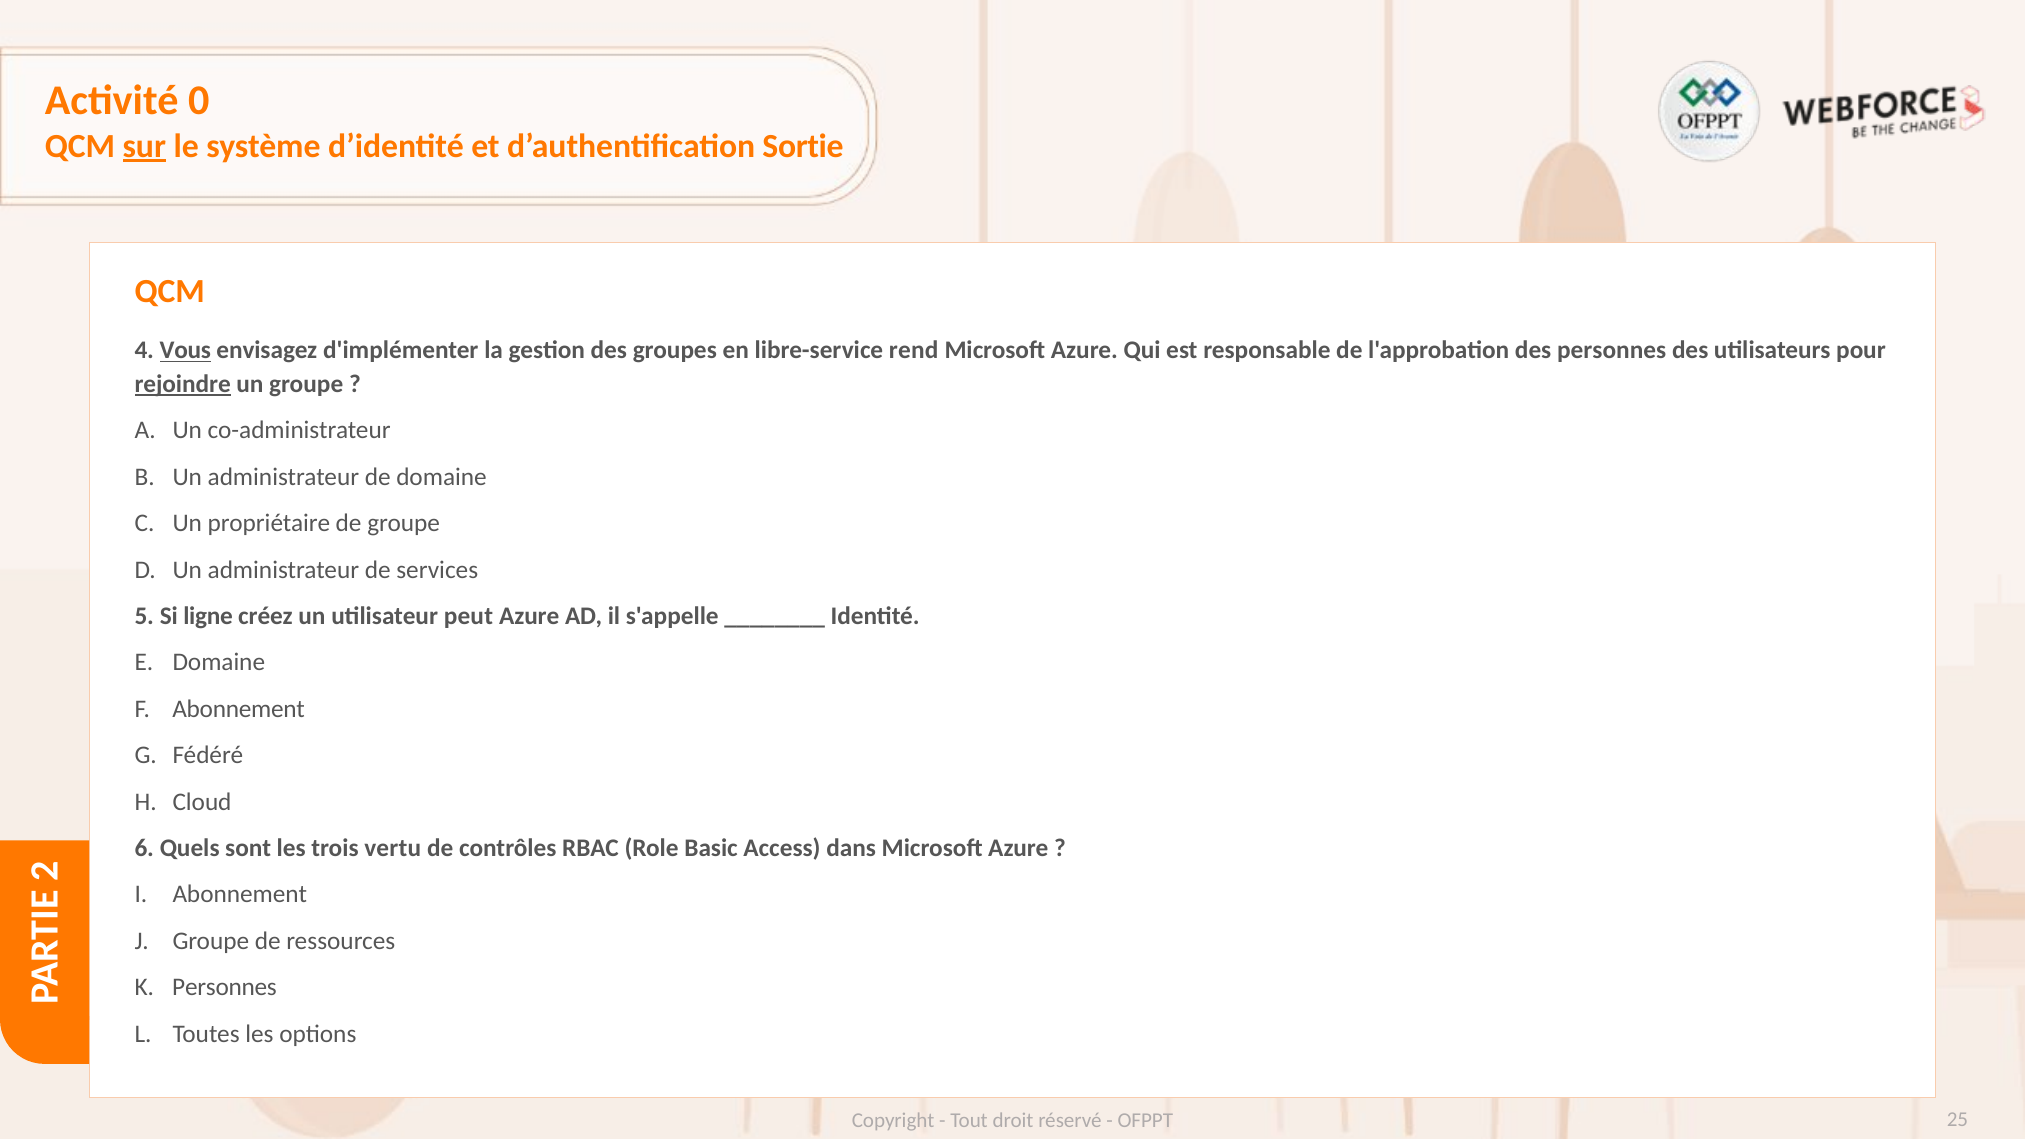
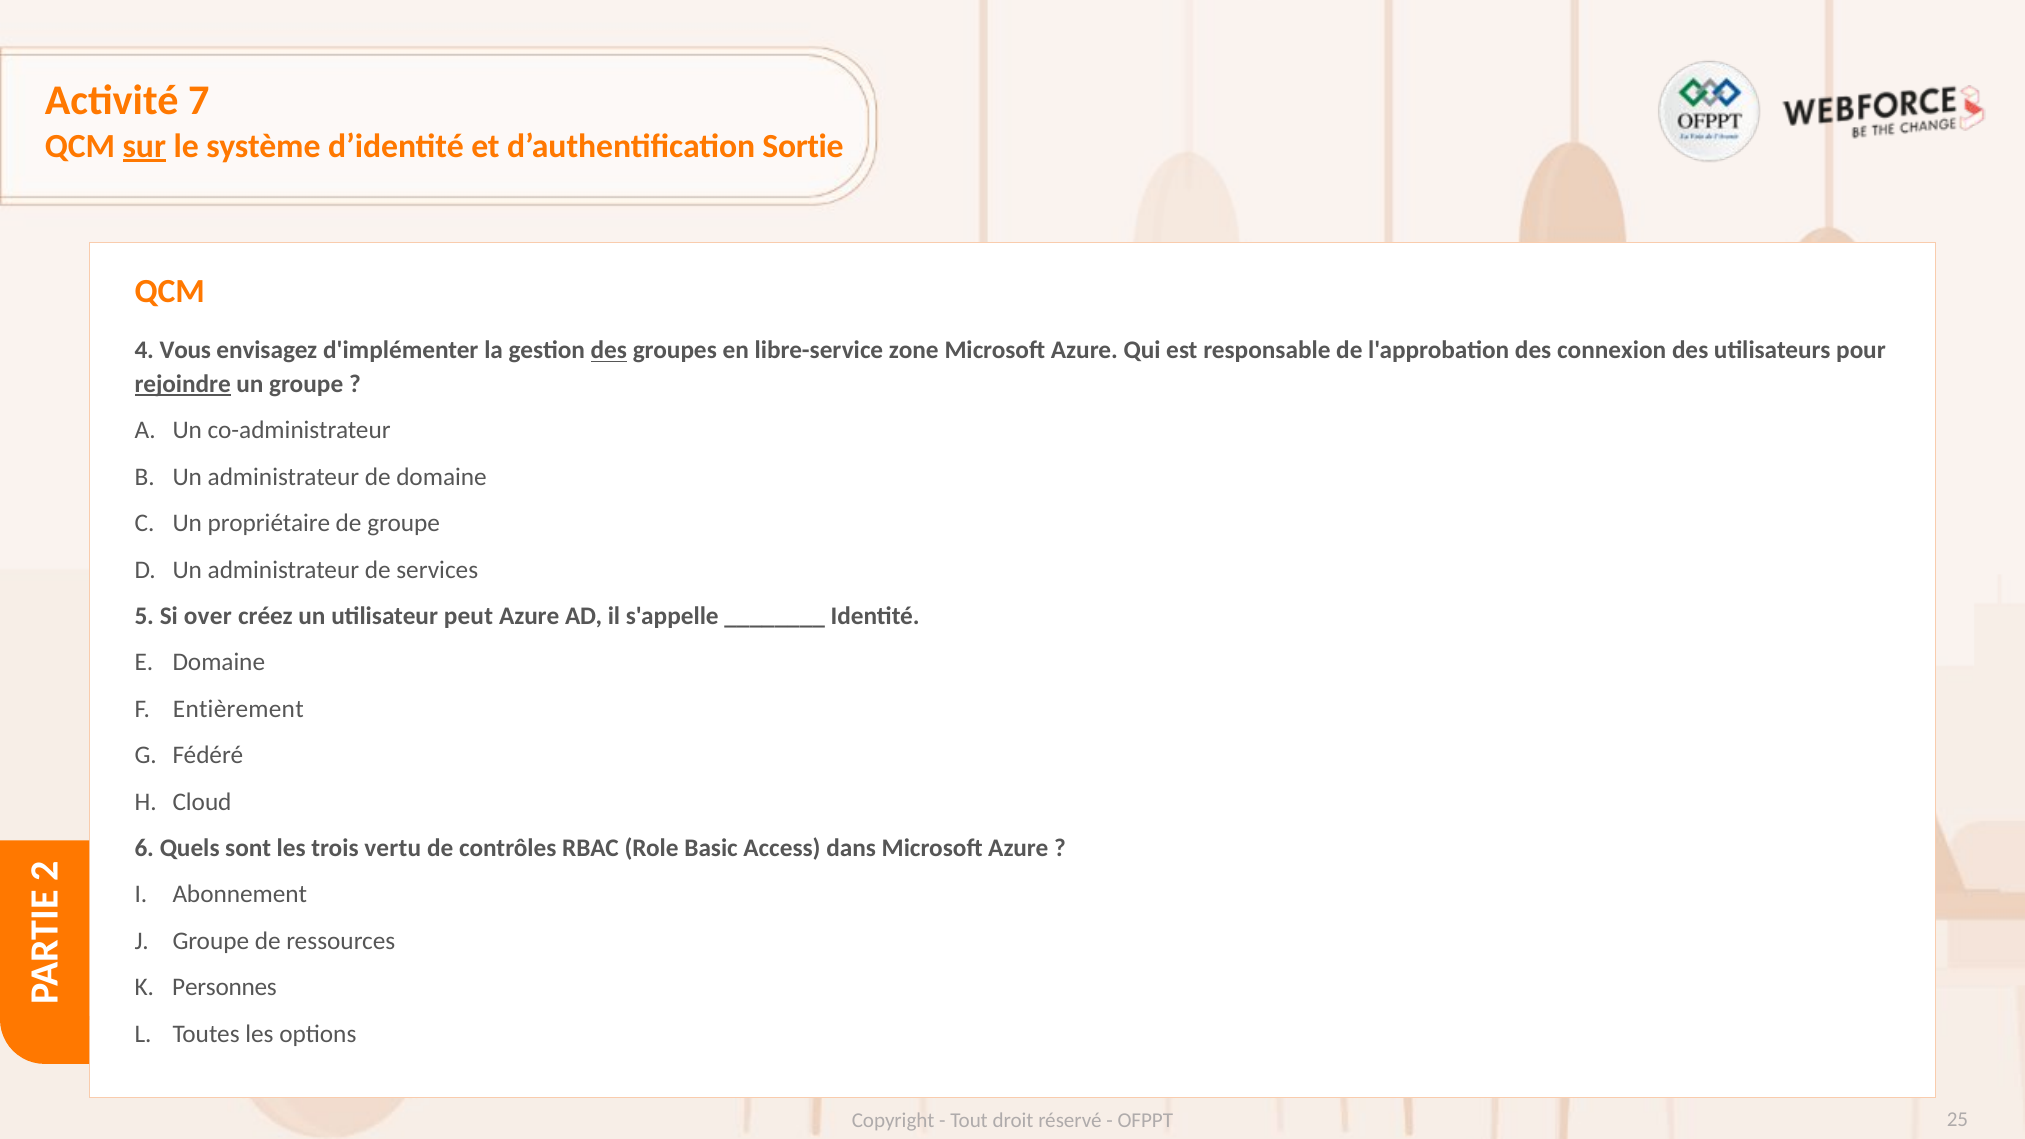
0: 0 -> 7 (199, 101)
Vous underline: present -> none (185, 350)
des underline: none -> present (609, 350)
rend: rend -> zone (914, 350)
des personnes: personnes -> connexion (1612, 350)
ligne: ligne -> over (208, 616)
Abonnement: Abonnement -> Entièrement (238, 709)
